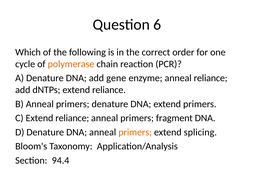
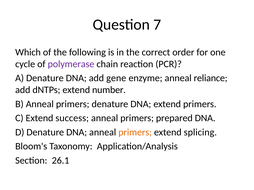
6: 6 -> 7 (157, 25)
polymerase colour: orange -> purple (71, 64)
dNTPs extend reliance: reliance -> number (109, 90)
C Extend reliance: reliance -> success (72, 118)
fragment: fragment -> prepared (174, 118)
94.4: 94.4 -> 26.1 (61, 161)
